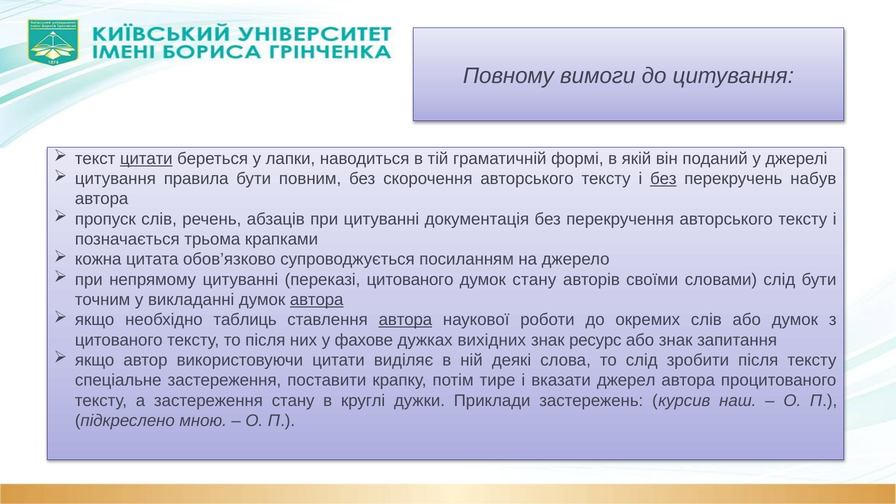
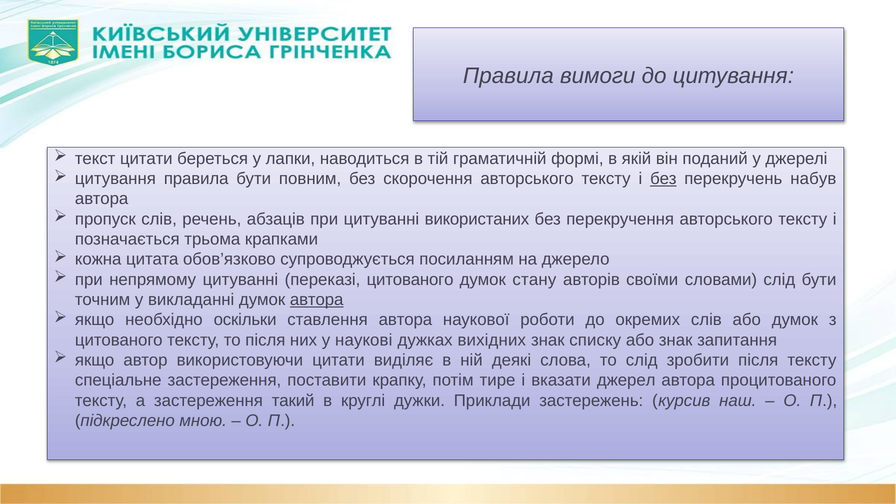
Повному: Повному -> Правила (508, 76)
цитати underline: present -> none (146, 159)
документація: документація -> використаних (477, 219)
таблиць: таблиць -> оскільки (245, 320)
автора underline: present -> none (405, 320)
фахове: фахове -> наукові (364, 340)
ресурс: ресурс -> списку (595, 340)
застереження стану: стану -> такий (293, 400)
